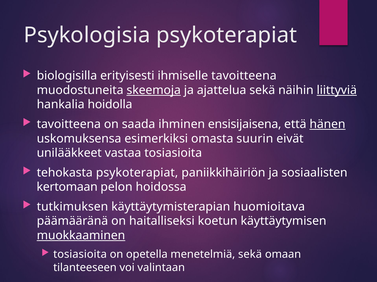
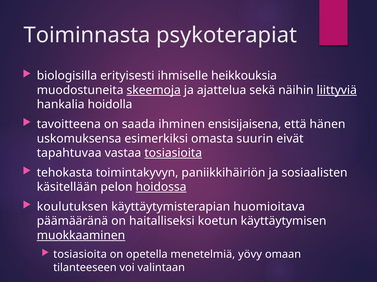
Psykologisia: Psykologisia -> Toiminnasta (87, 35)
ihmiselle tavoitteena: tavoitteena -> heikkouksia (244, 76)
hänen underline: present -> none (327, 124)
unilääkkeet: unilääkkeet -> tapahtuvaa (69, 153)
tosiasioita underline: none -> present (173, 153)
tehokasta psykoterapiat: psykoterapiat -> toimintakyvyn (137, 173)
kertomaan: kertomaan -> käsitellään (67, 187)
hoidossa underline: none -> present (161, 187)
tutkimuksen: tutkimuksen -> koulutuksen (72, 207)
menetelmiä sekä: sekä -> yövy (250, 255)
